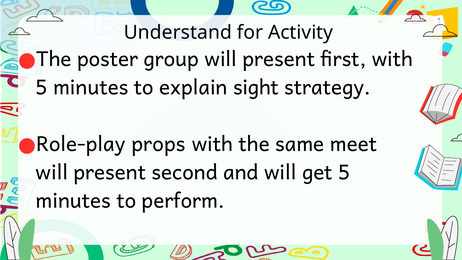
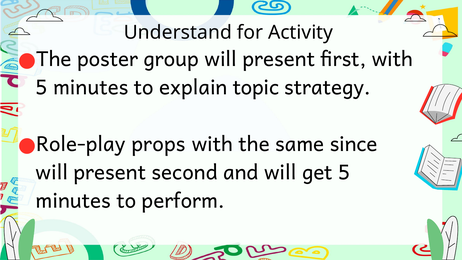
sight: sight -> topic (256, 88)
meet: meet -> since (354, 144)
